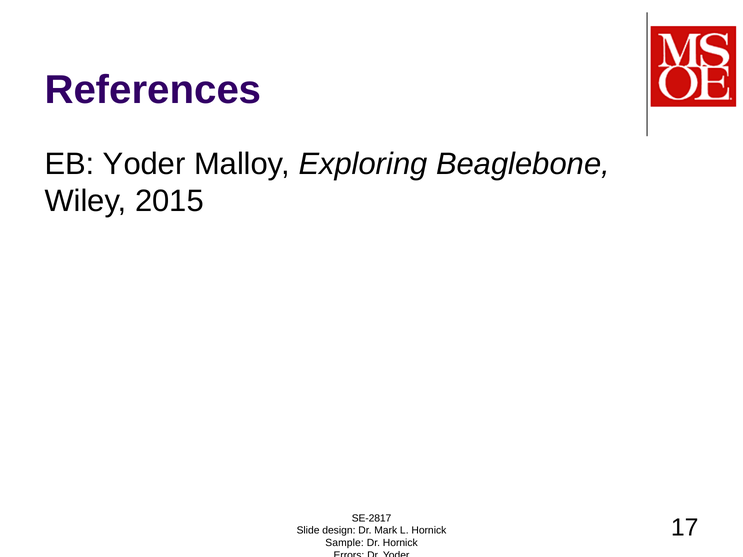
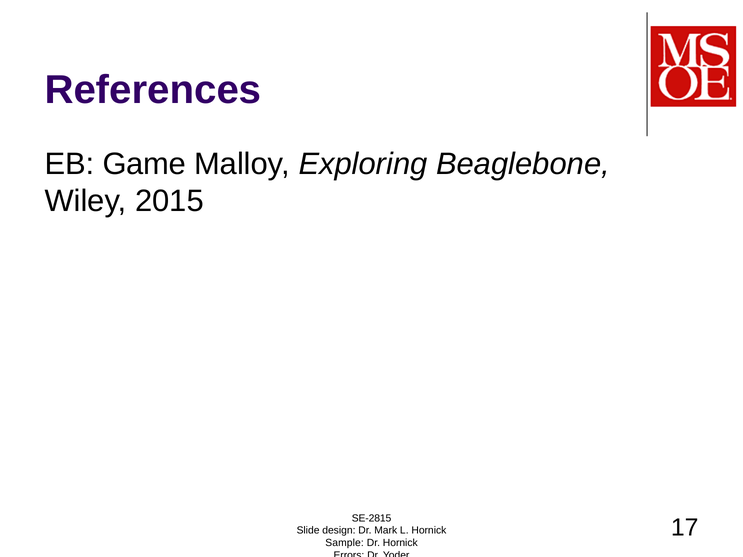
EB Yoder: Yoder -> Game (144, 164)
SE-2817: SE-2817 -> SE-2815 (372, 518)
